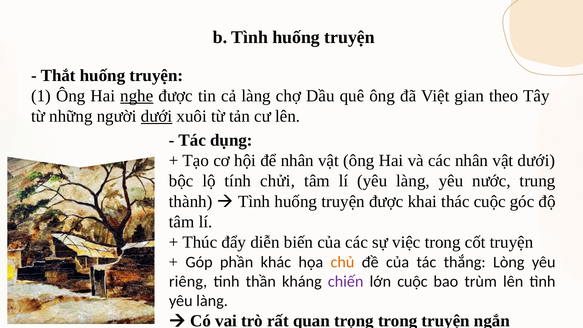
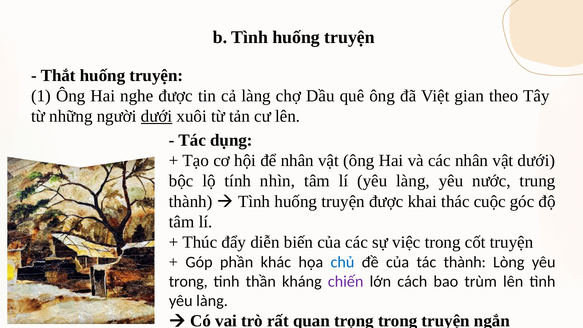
nghe underline: present -> none (137, 96)
chửi: chửi -> nhìn (278, 181)
chủ colour: orange -> blue (342, 262)
tác thắng: thắng -> thành (465, 262)
riêng: riêng -> trong (188, 281)
lớn cuộc: cuộc -> cách (412, 281)
